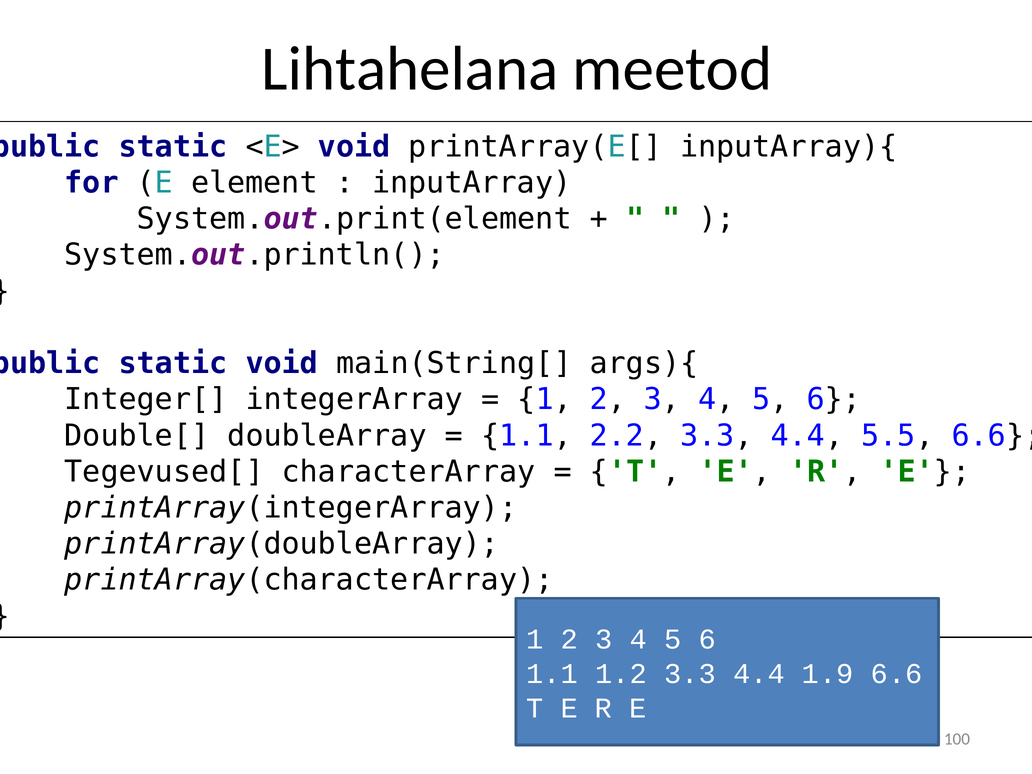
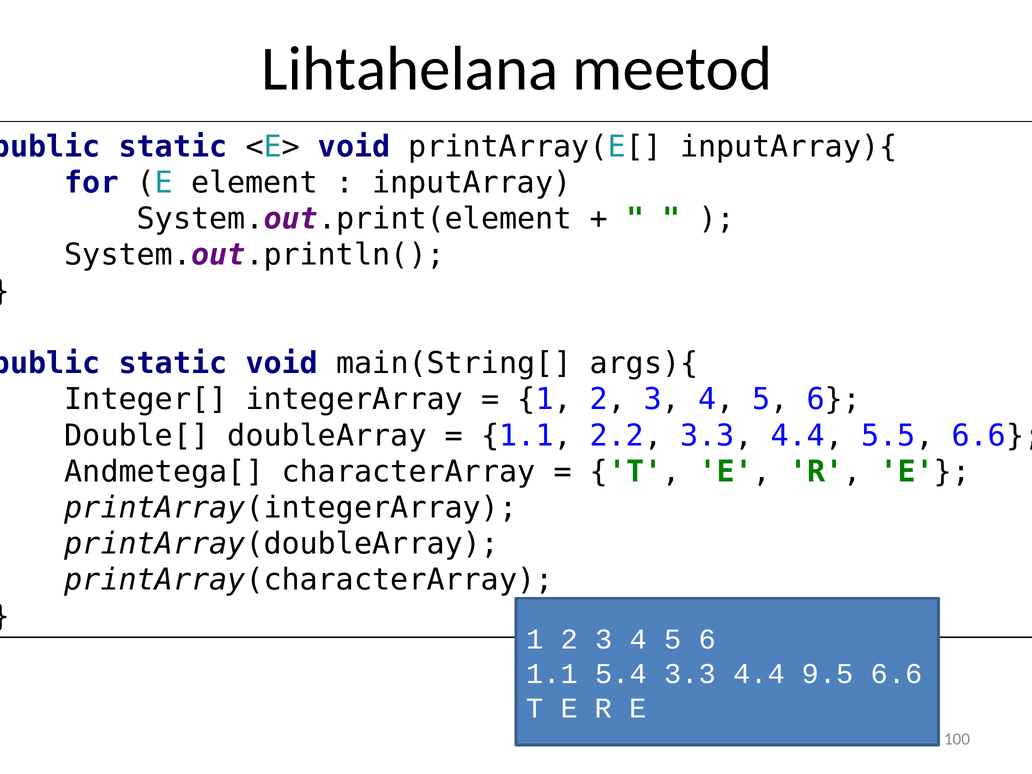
Tegevused[: Tegevused[ -> Andmetega[ (164, 472)
1.2: 1.2 -> 5.4 (621, 674)
1.9: 1.9 -> 9.5 (828, 674)
